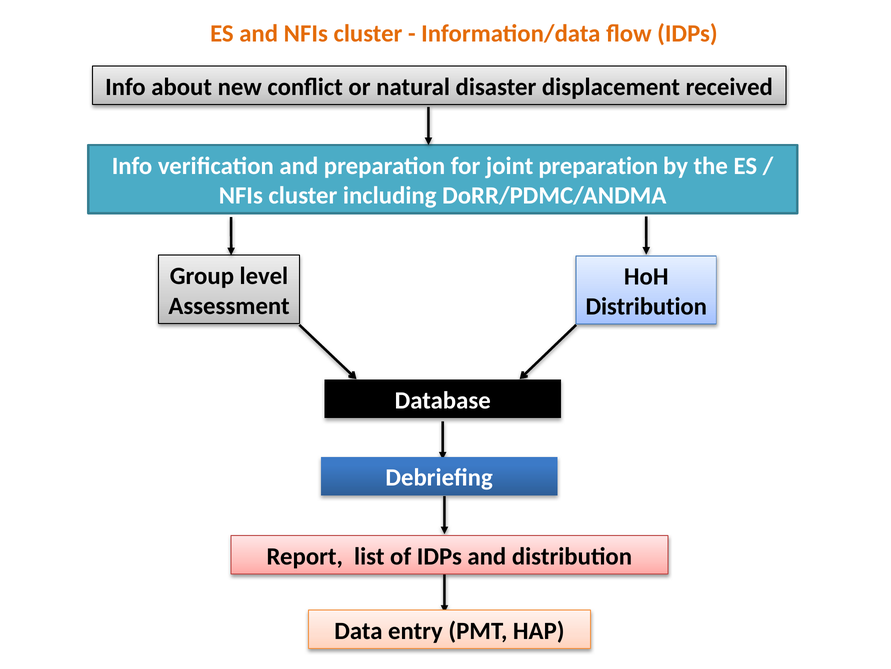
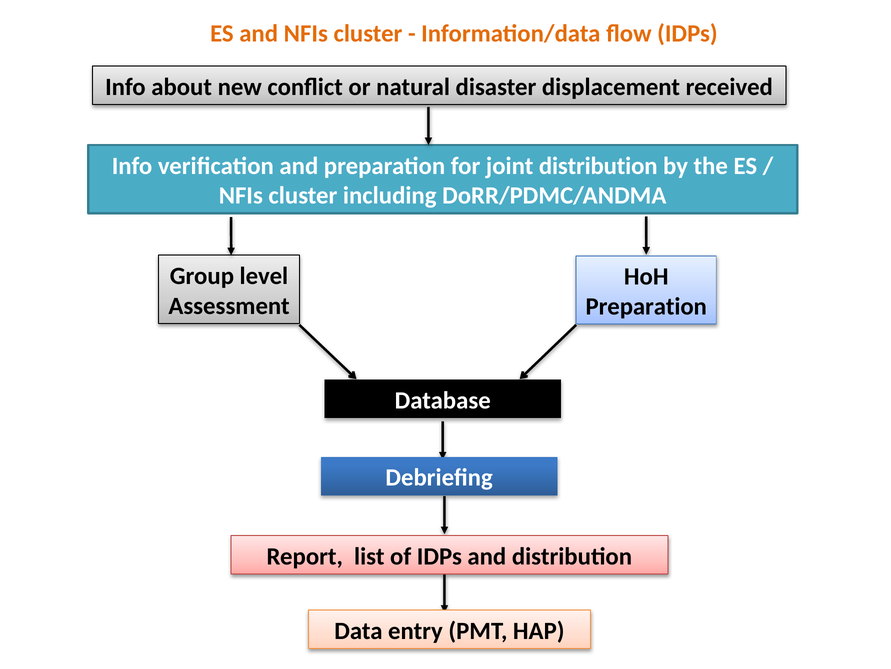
joint preparation: preparation -> distribution (598, 166)
Distribution: Distribution -> Preparation (646, 306)
